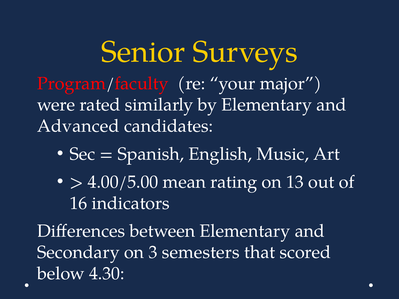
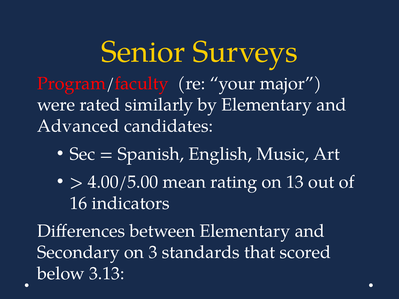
semesters: semesters -> standards (201, 253)
4.30: 4.30 -> 3.13 (107, 274)
